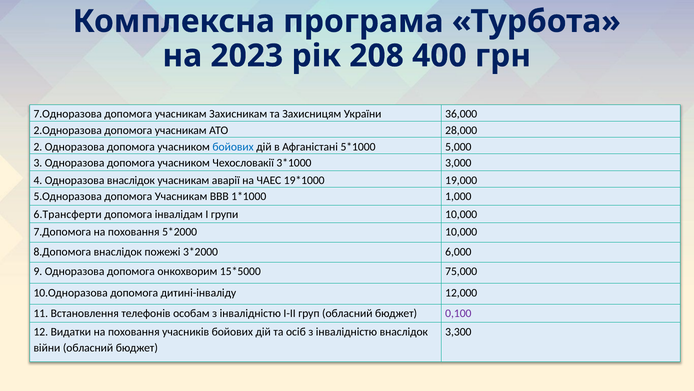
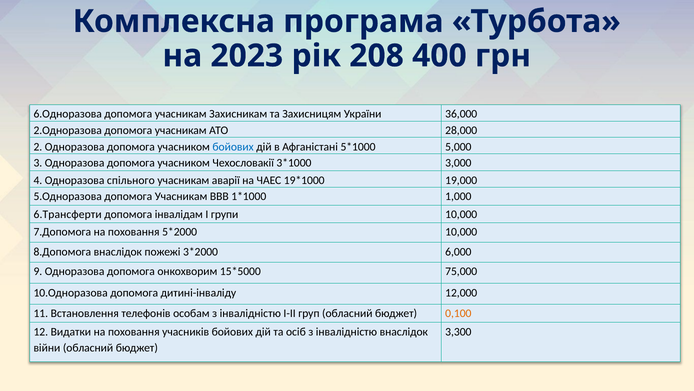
7.Одноразова: 7.Одноразова -> 6.Одноразова (68, 114)
Одноразова внаслідок: внаслідок -> спільного (131, 180)
0,100 colour: purple -> orange (458, 313)
